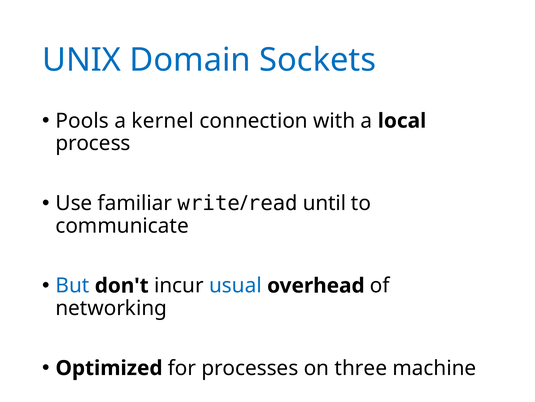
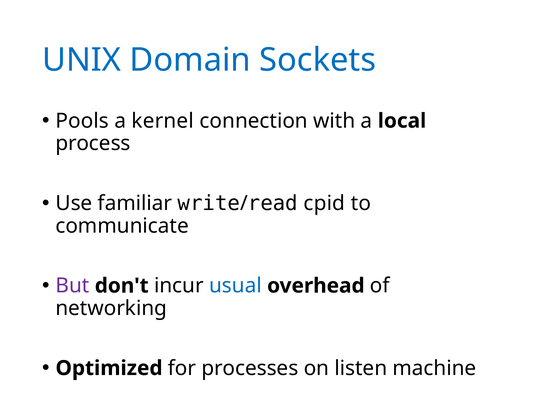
until: until -> cpid (324, 203)
But colour: blue -> purple (72, 285)
three: three -> listen (361, 367)
